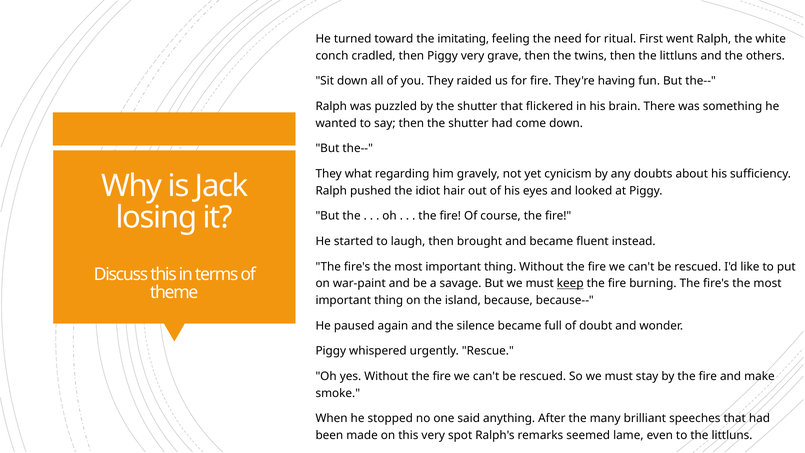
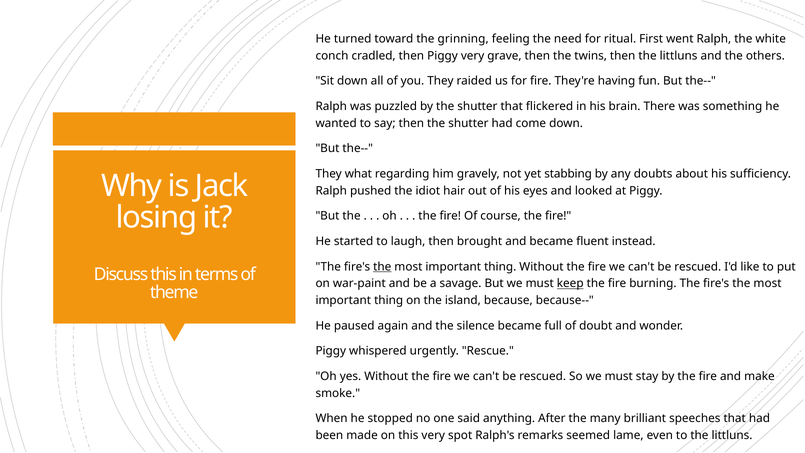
imitating: imitating -> grinning (463, 39)
cynicism: cynicism -> stabbing (568, 174)
the underline: none -> present (382, 267)
